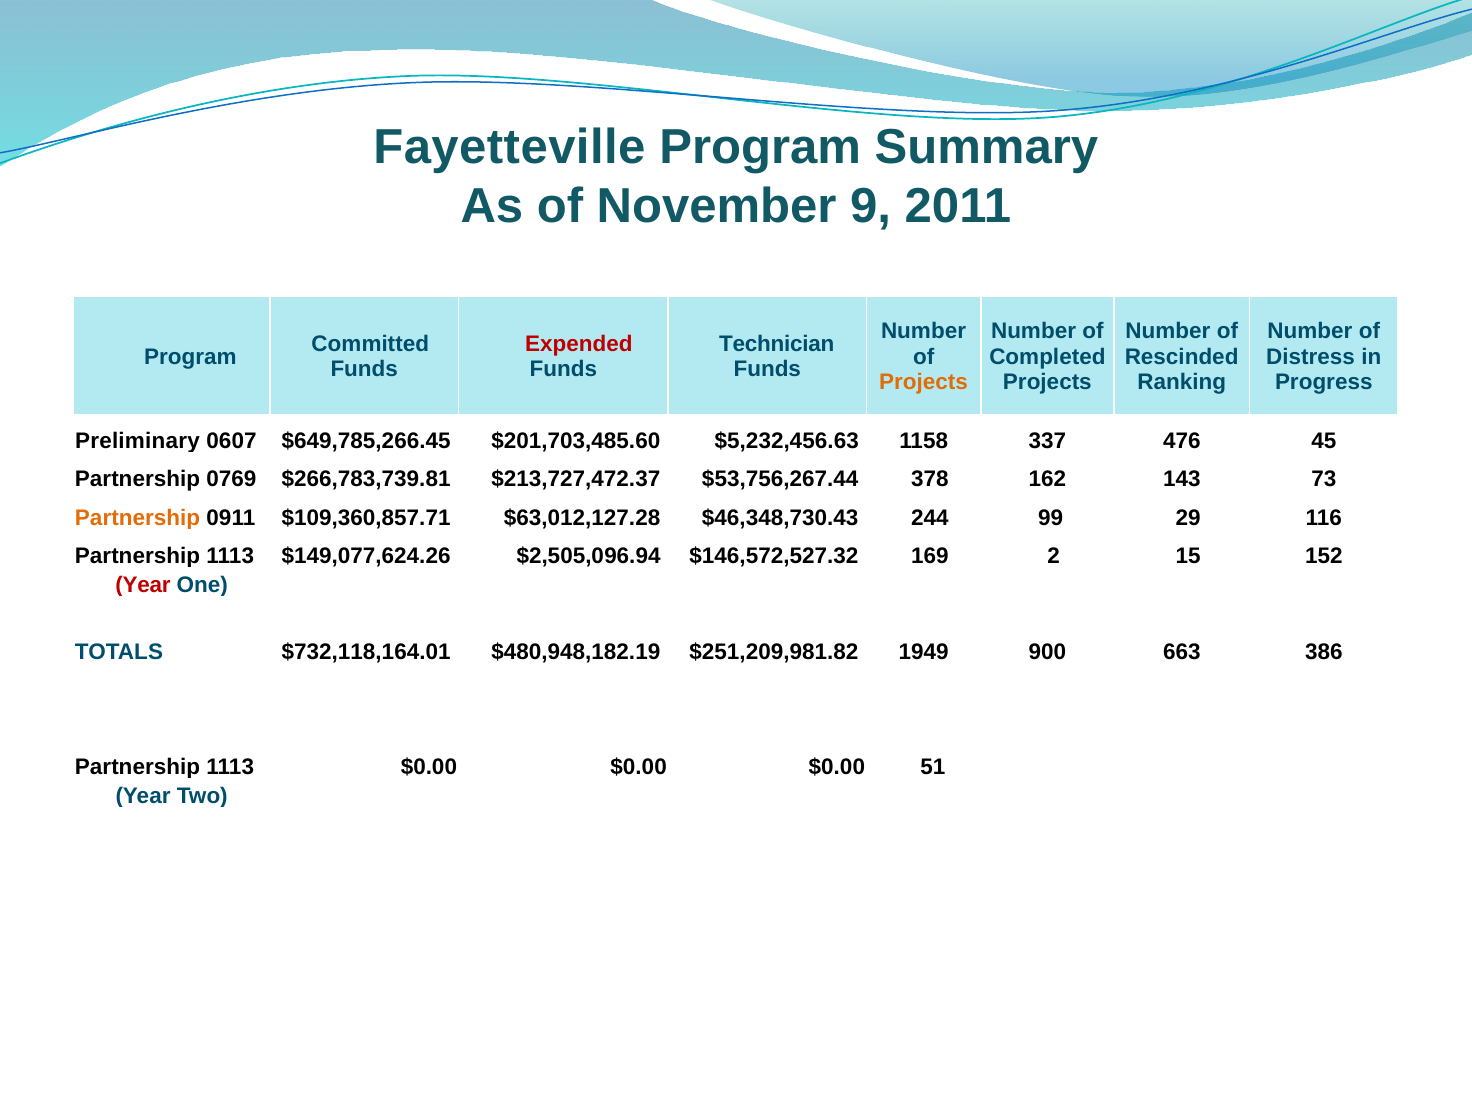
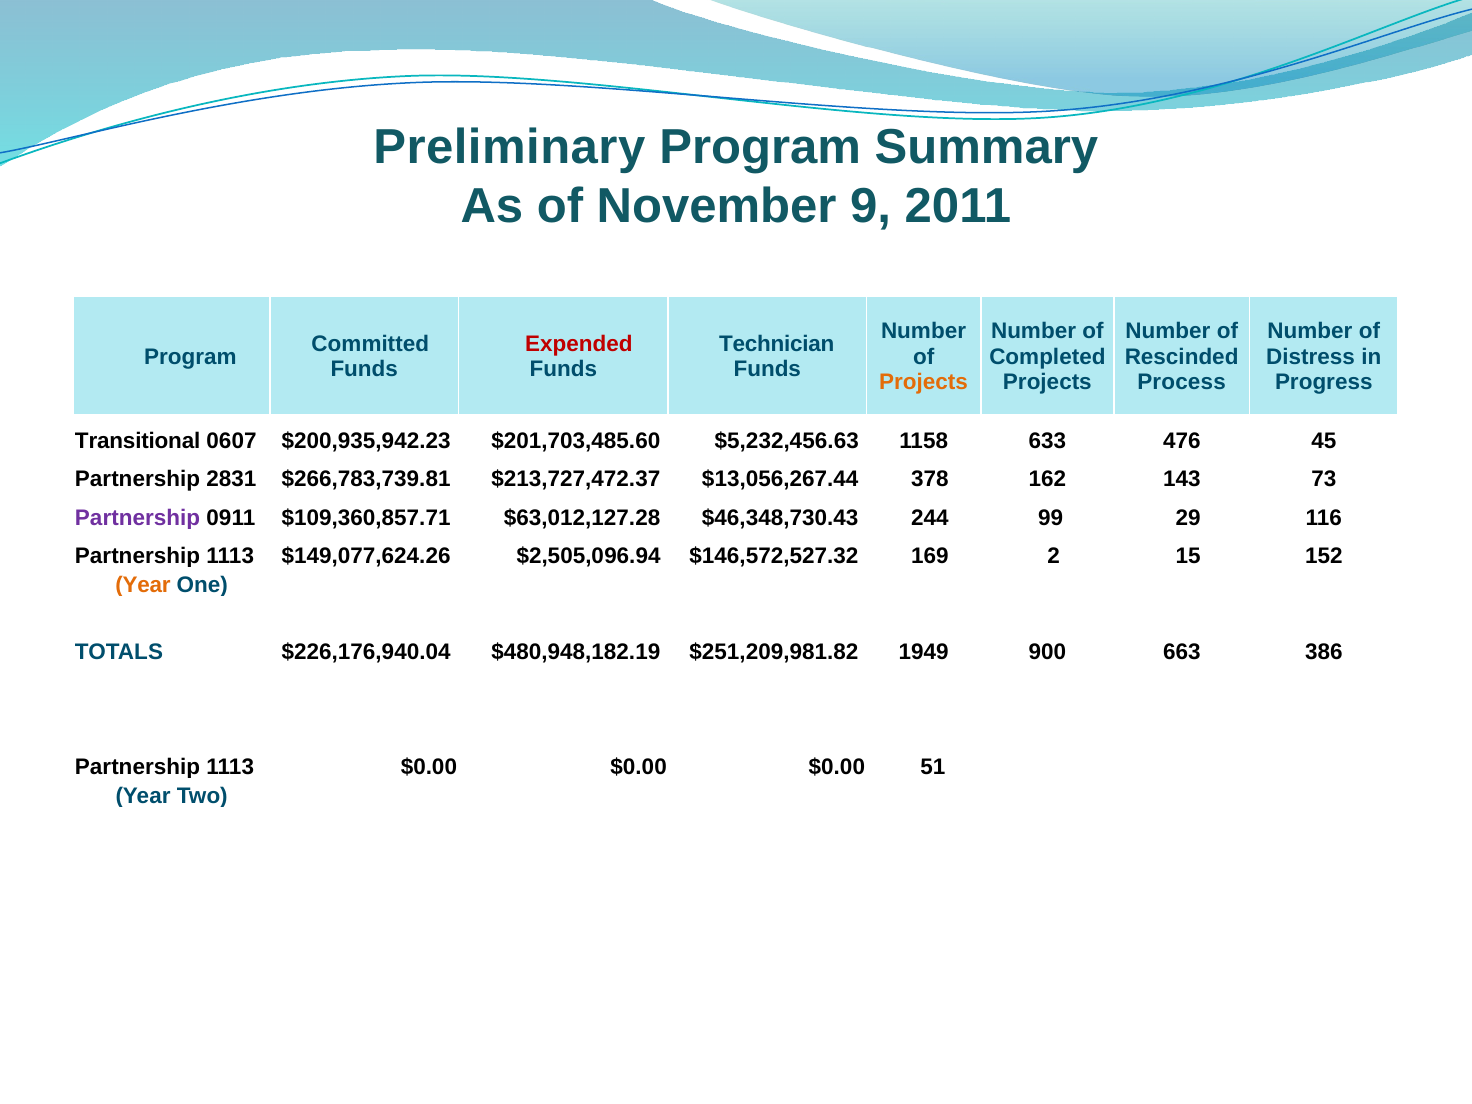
Fayetteville: Fayetteville -> Preliminary (509, 147)
Ranking: Ranking -> Process (1182, 382)
Preliminary: Preliminary -> Transitional (138, 441)
$649,785,266.45: $649,785,266.45 -> $200,935,942.23 (366, 441)
337: 337 -> 633 (1047, 441)
0769: 0769 -> 2831 (231, 479)
$53,756,267.44: $53,756,267.44 -> $13,056,267.44 (780, 479)
Partnership colour: orange -> purple (138, 518)
Year colour: red -> orange (143, 585)
$732,118,164.01: $732,118,164.01 -> $226,176,940.04 (366, 652)
